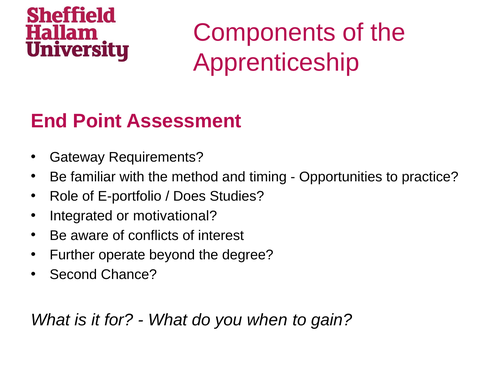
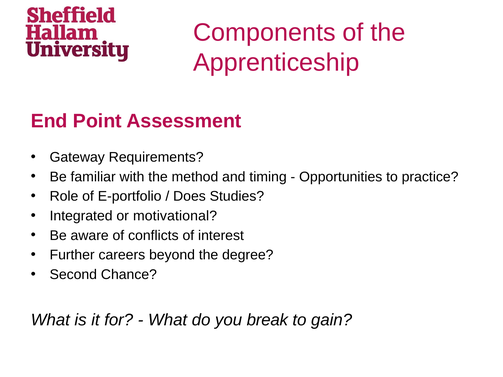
operate: operate -> careers (122, 255)
when: when -> break (267, 320)
